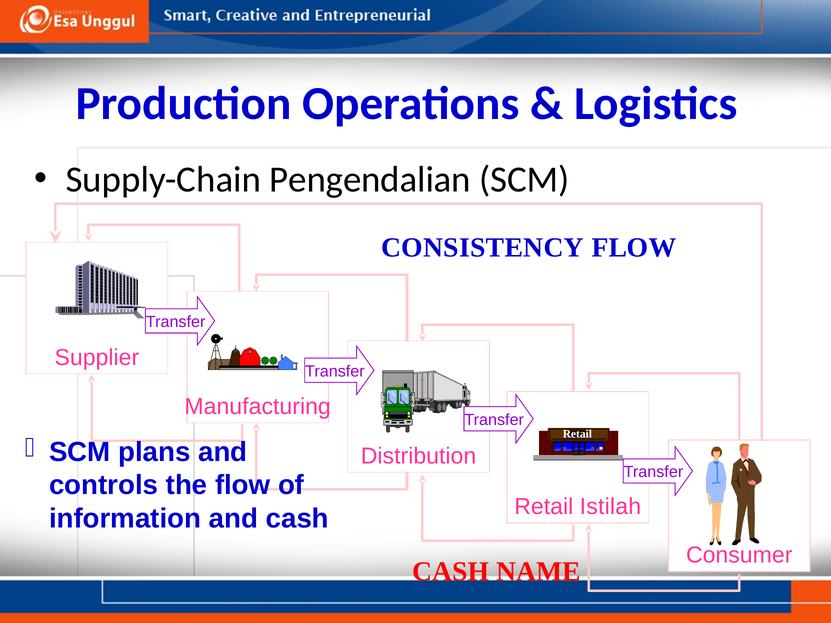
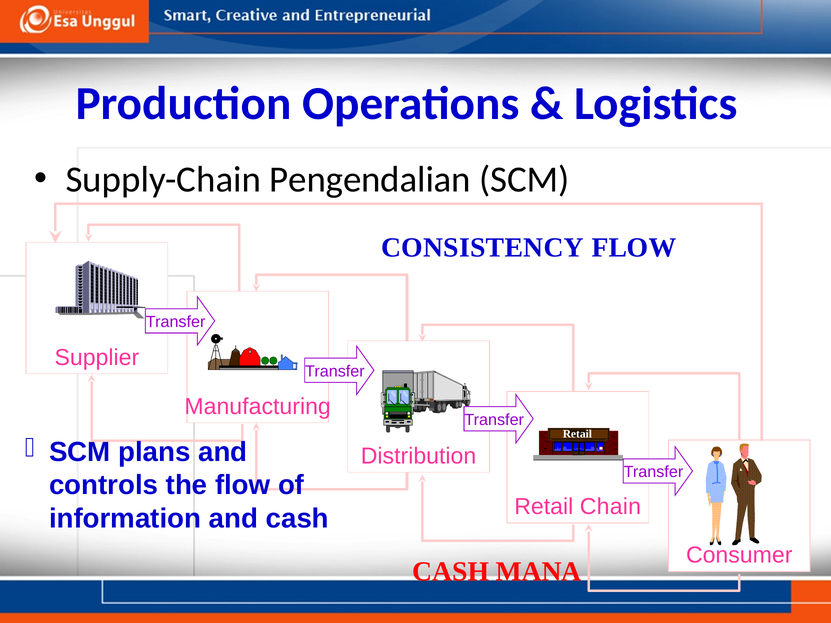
Istilah: Istilah -> Chain (610, 507)
NAME: NAME -> MANA (539, 572)
